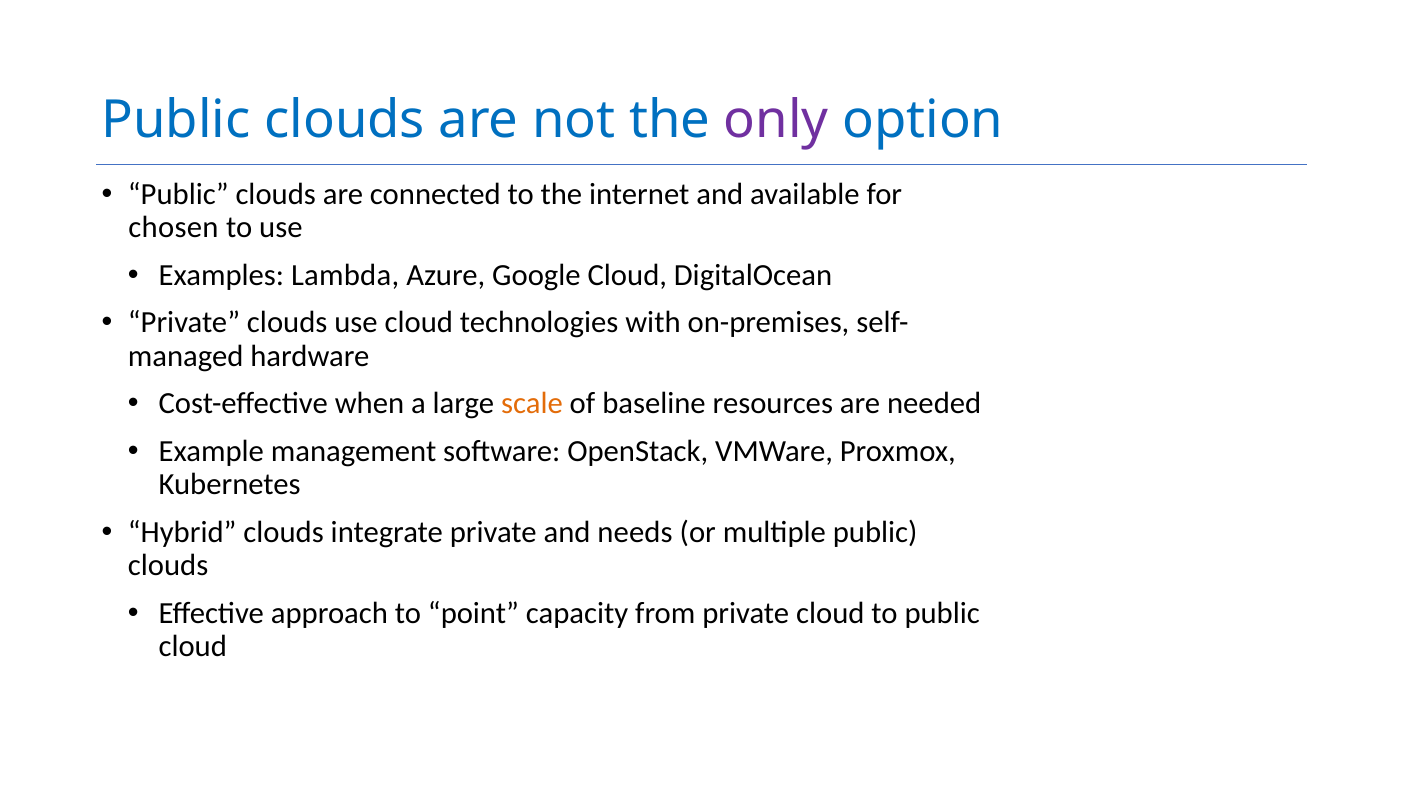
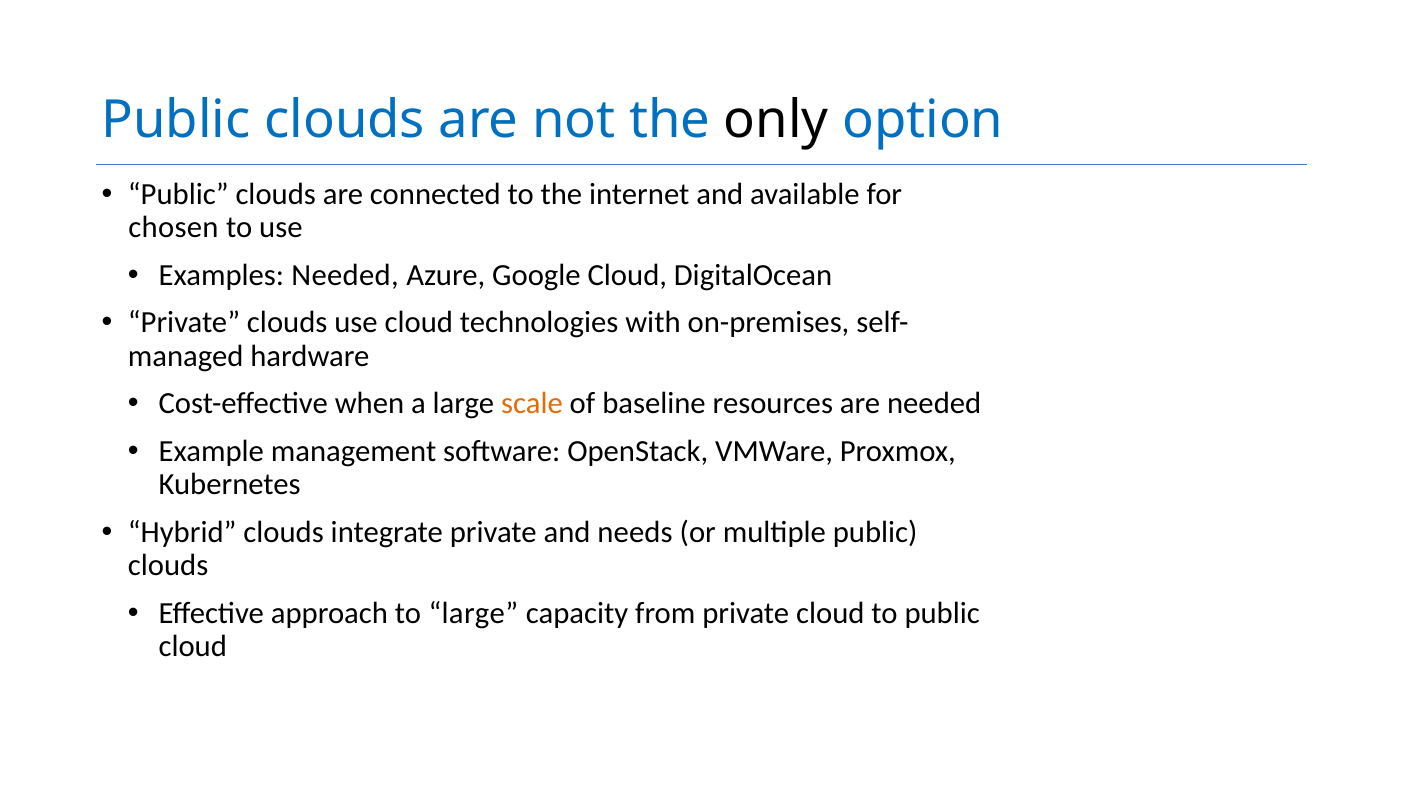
only colour: purple -> black (776, 121)
Examples Lambda: Lambda -> Needed (345, 275)
to point: point -> large (473, 613)
